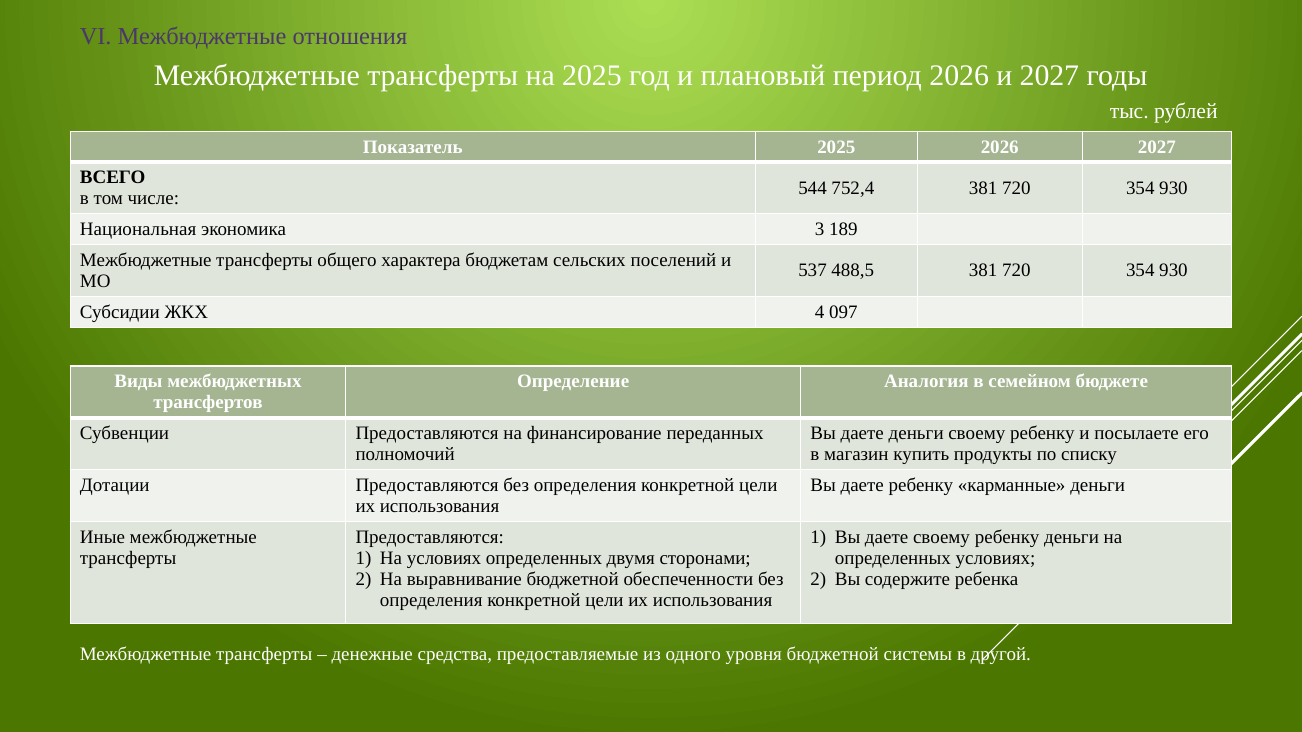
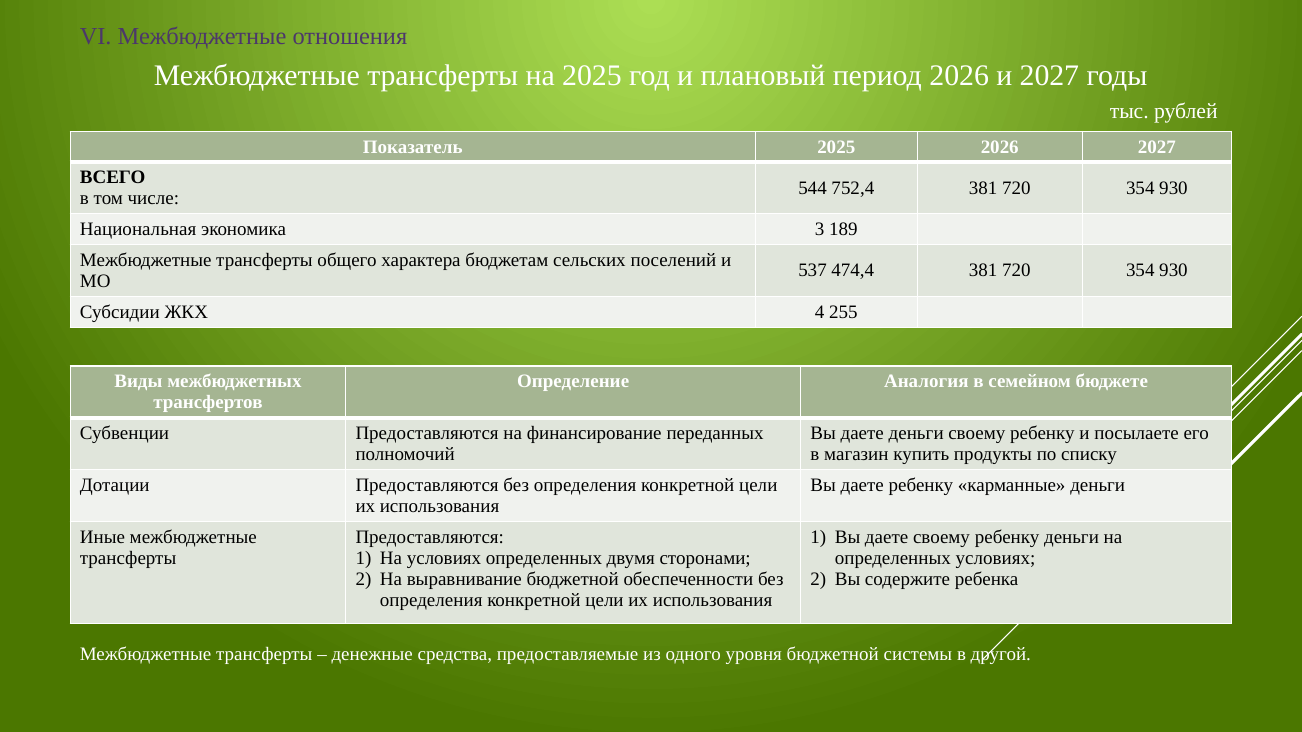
488,5: 488,5 -> 474,4 (853, 271)
097: 097 -> 255 (843, 312)
